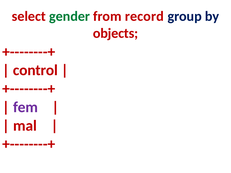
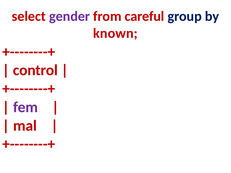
gender colour: green -> purple (70, 16)
record: record -> careful (144, 16)
objects: objects -> known (115, 33)
